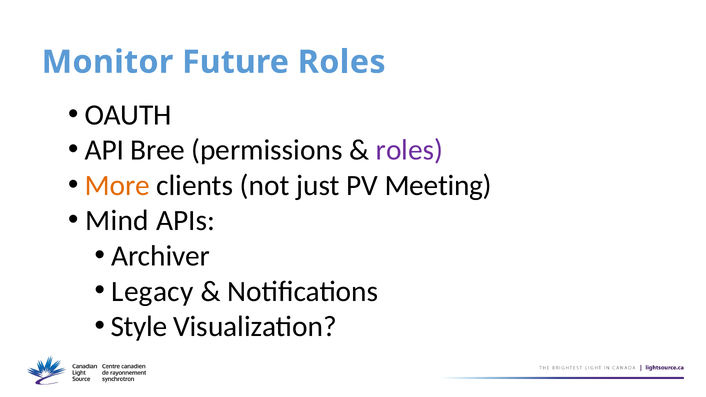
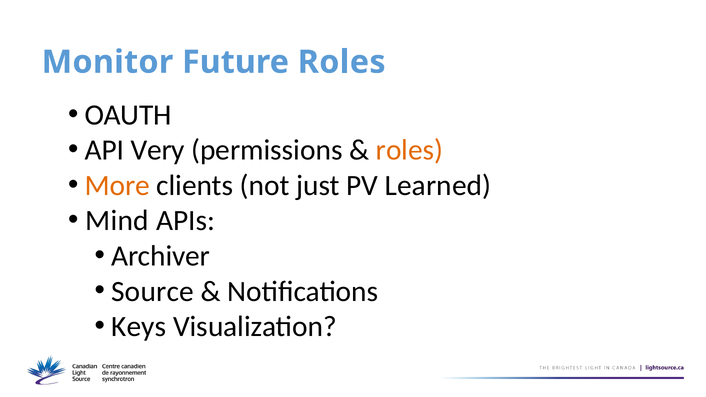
Bree: Bree -> Very (158, 150)
roles colour: purple -> orange (409, 150)
Meeting: Meeting -> Learned (438, 186)
Legacy: Legacy -> Source (152, 291)
Style: Style -> Keys (139, 327)
